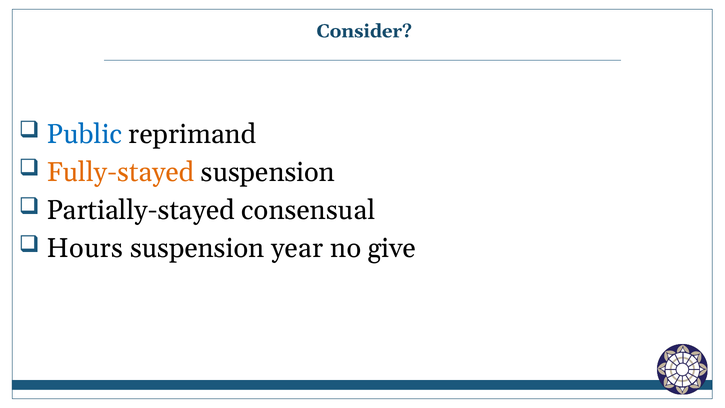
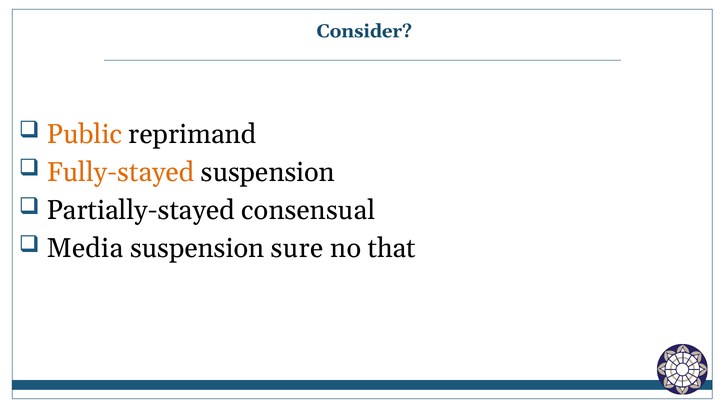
Public colour: blue -> orange (84, 134)
Hours: Hours -> Media (85, 248)
year: year -> sure (297, 248)
give: give -> that (392, 248)
